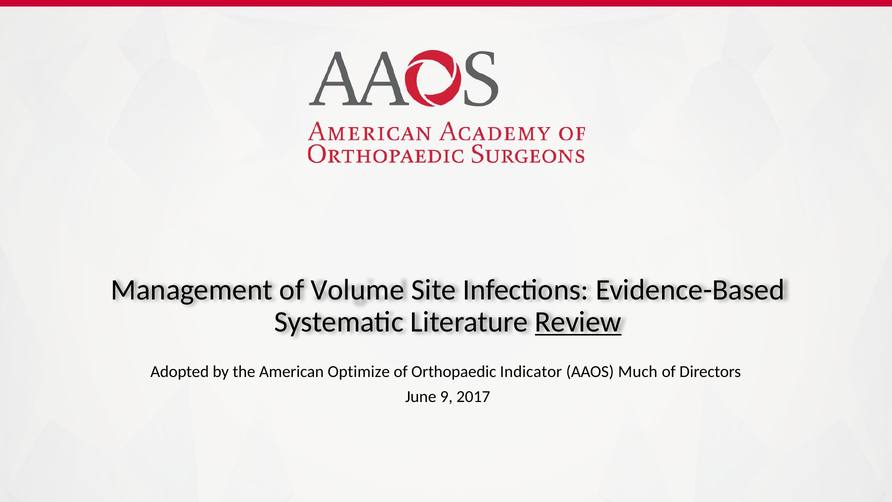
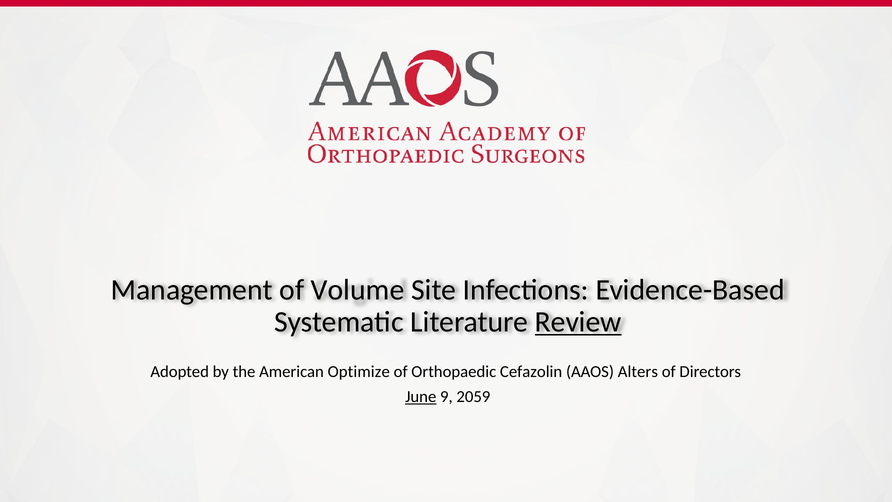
Indicator: Indicator -> Cefazolin (531, 372)
Much: Much -> Alters (638, 372)
June underline: none -> present (421, 396)
2017: 2017 -> 2059 (473, 396)
